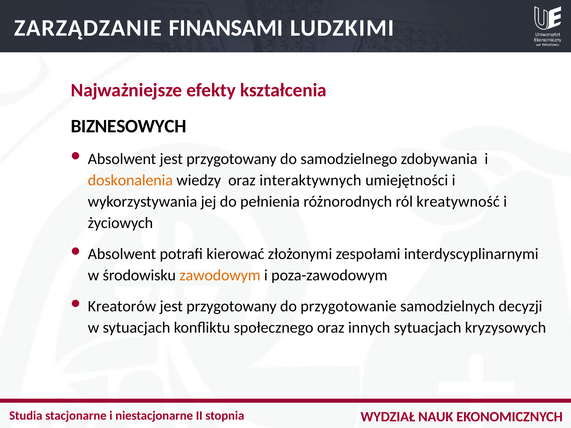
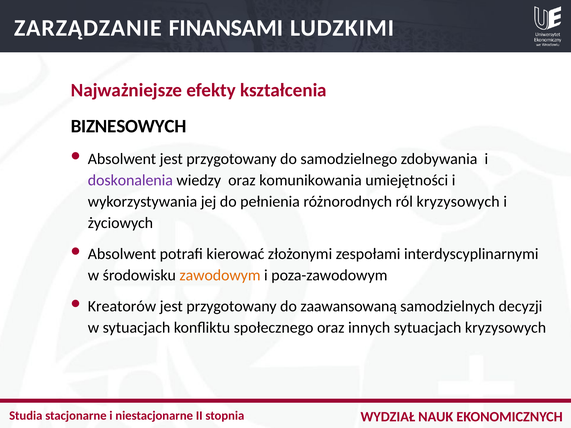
doskonalenia colour: orange -> purple (130, 180)
interaktywnych: interaktywnych -> komunikowania (311, 180)
ról kreatywność: kreatywność -> kryzysowych (458, 202)
przygotowanie: przygotowanie -> zaawansowaną (349, 306)
